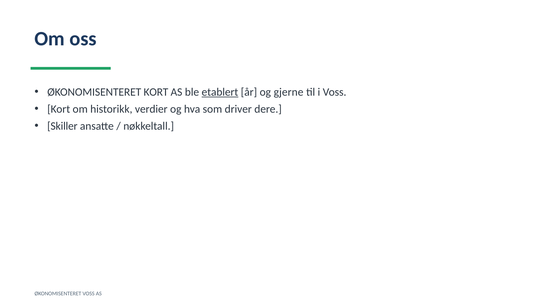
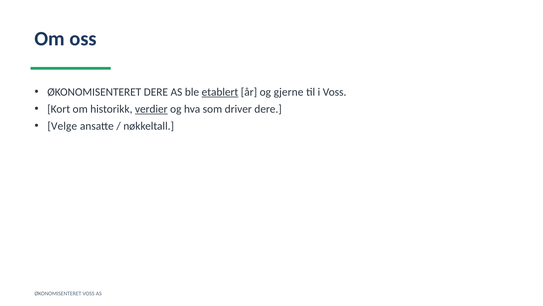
ØKONOMISENTERET KORT: KORT -> DERE (156, 92)
verdier underline: none -> present (151, 109)
Skiller: Skiller -> Velge (62, 126)
